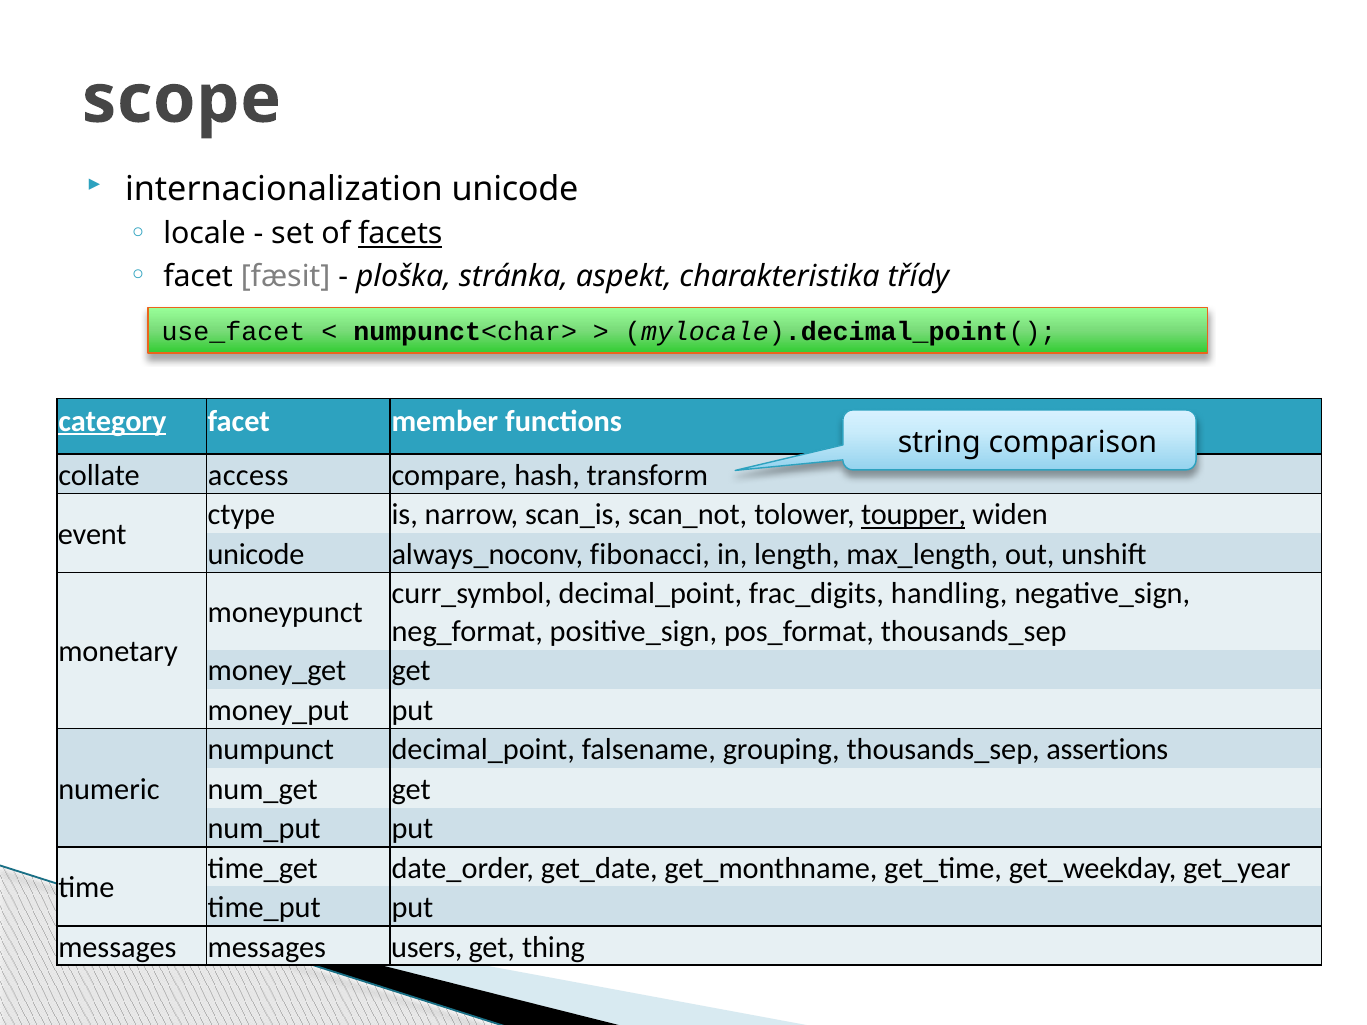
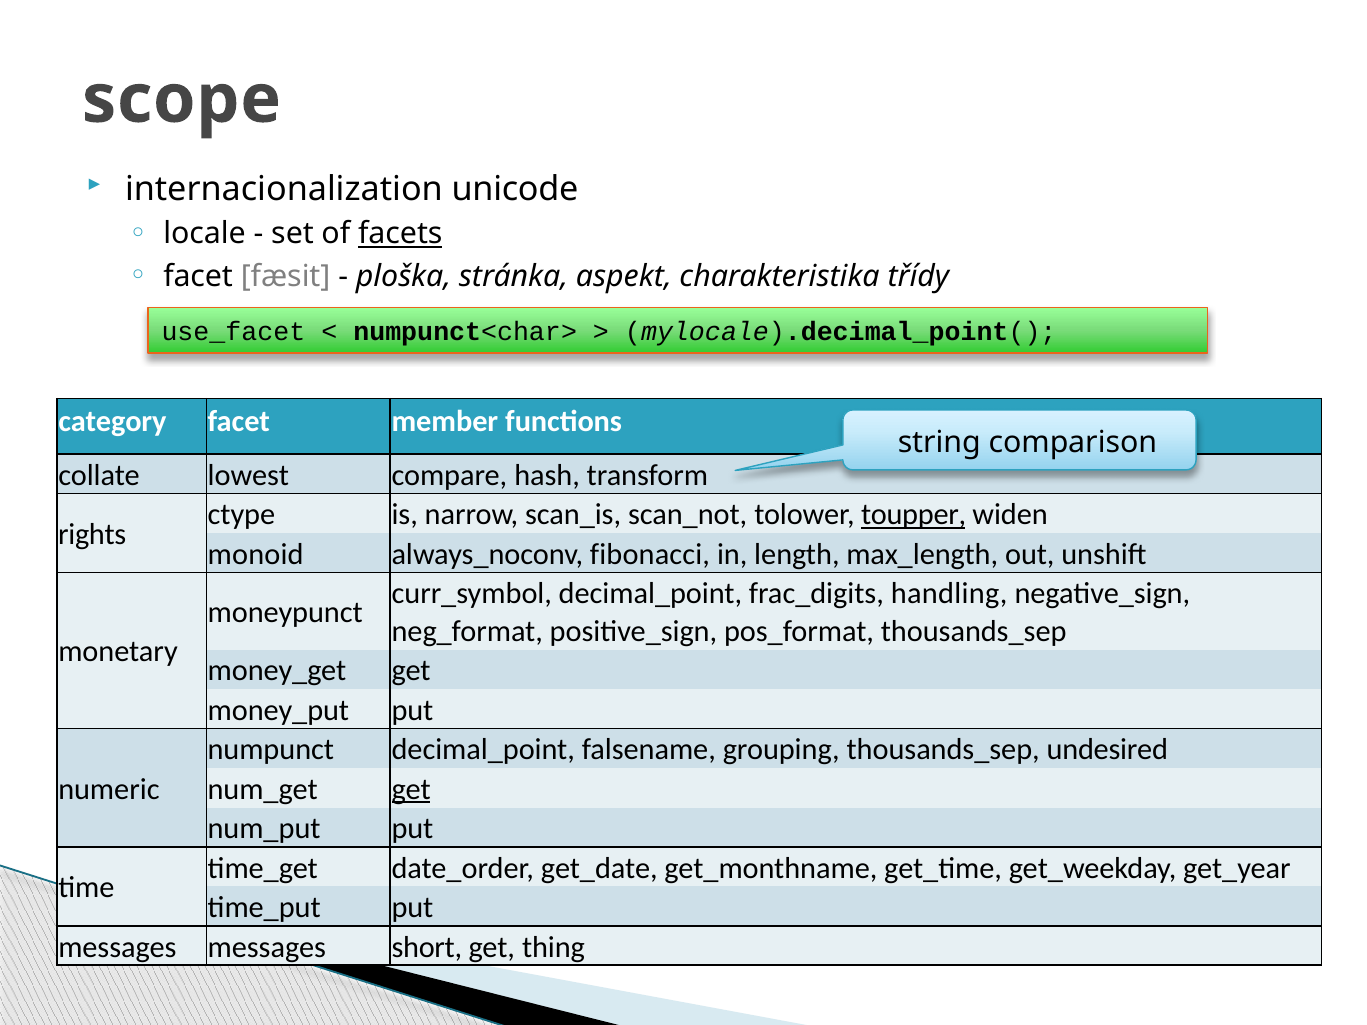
category underline: present -> none (112, 421)
access: access -> lowest (248, 475)
event: event -> rights (92, 535)
unicode: unicode -> monoid (256, 554)
assertions: assertions -> undesired (1107, 750)
get underline: none -> present (411, 789)
users: users -> short (427, 947)
